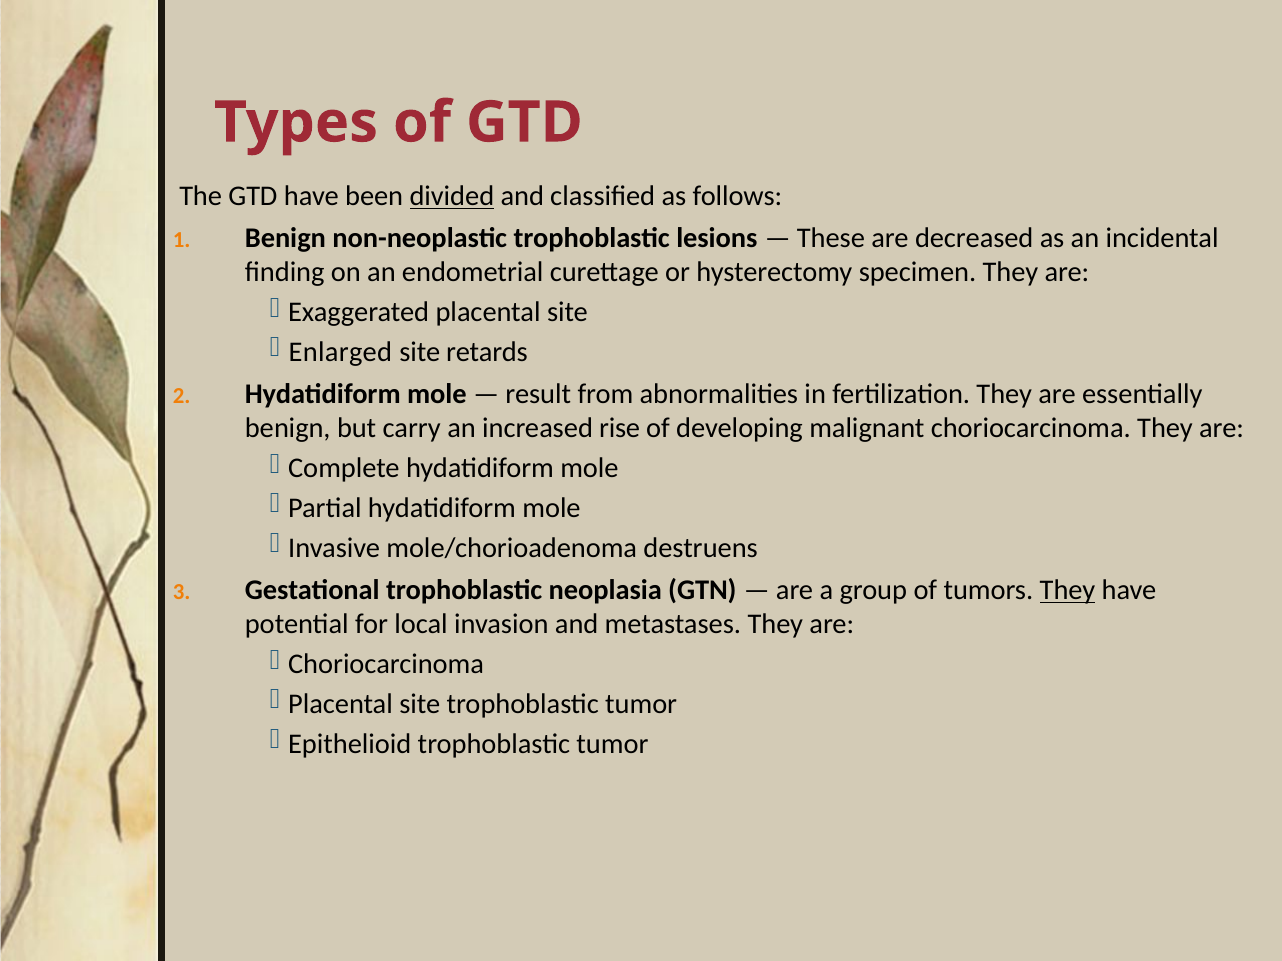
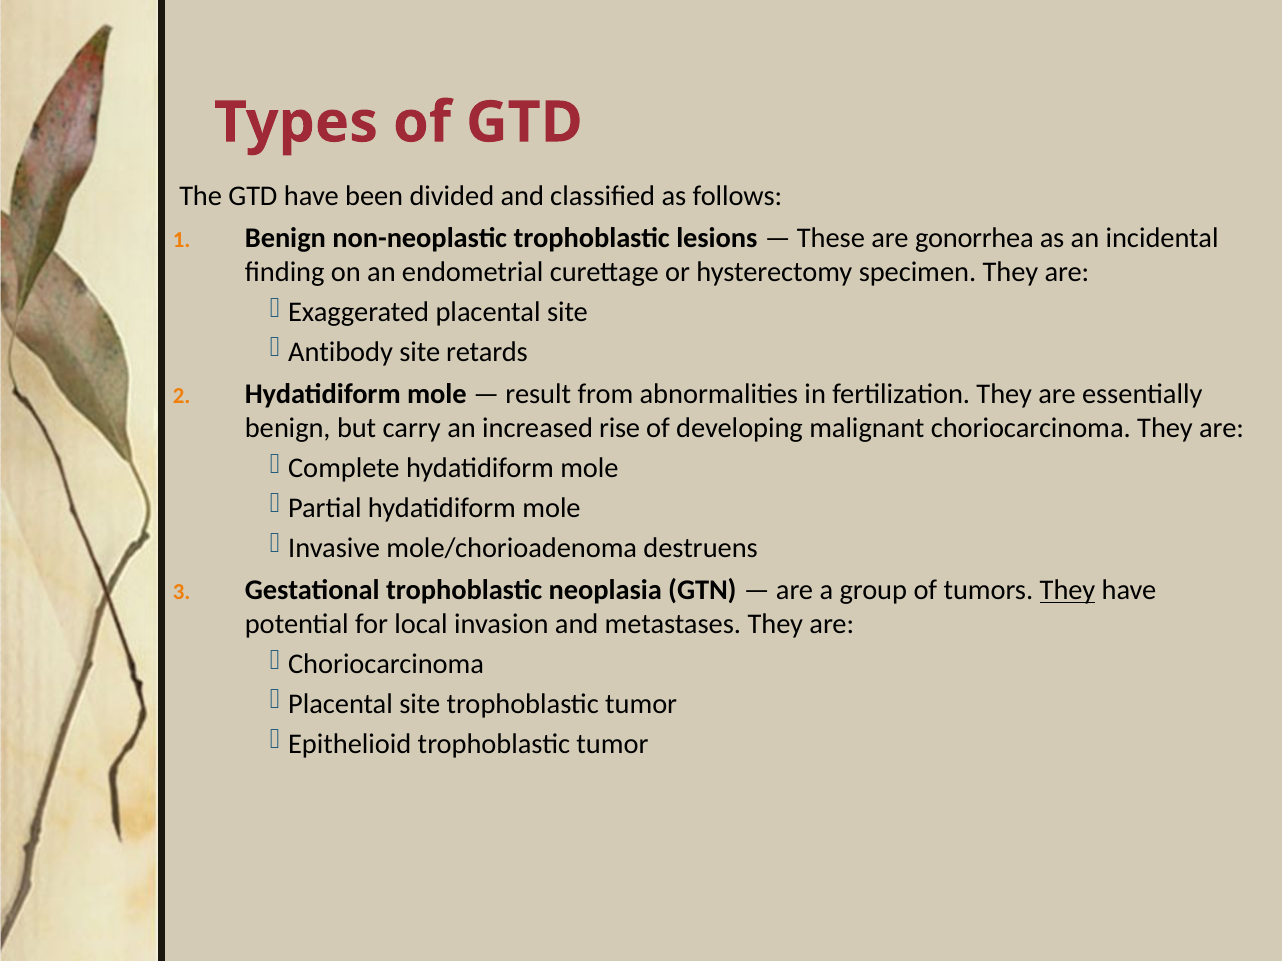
divided underline: present -> none (452, 196)
decreased: decreased -> gonorrhea (974, 239)
Enlarged: Enlarged -> Antibody (341, 352)
